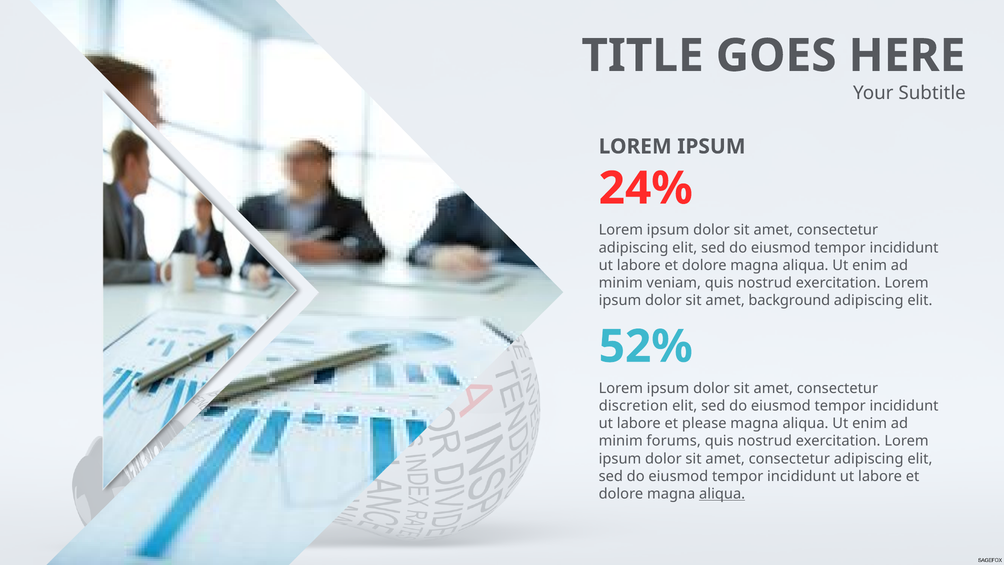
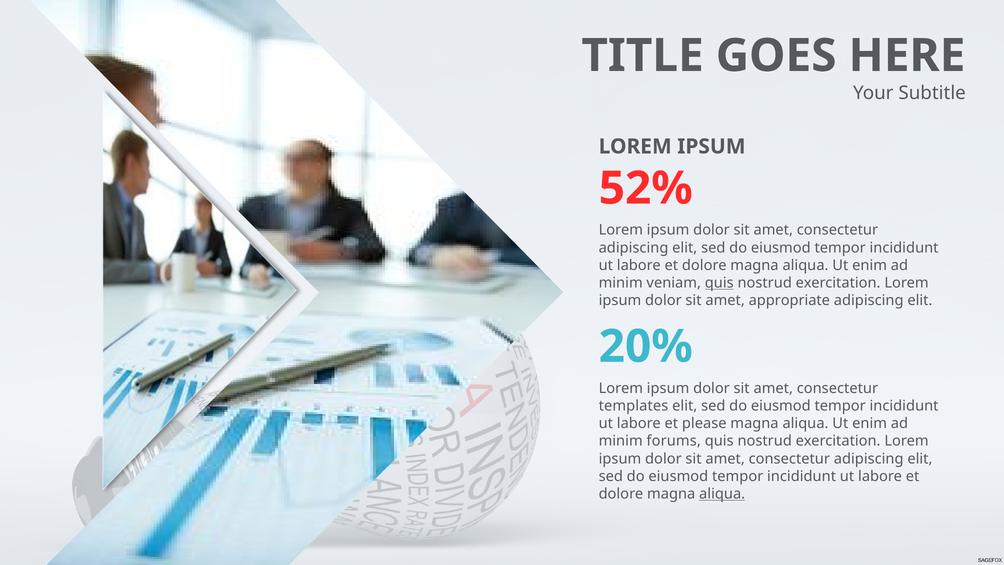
24%: 24% -> 52% (646, 188)
quis underline: none -> present (719, 283)
background: background -> appropriate (789, 300)
52%: 52% -> 20% (646, 346)
discretion: discretion -> templates (633, 406)
